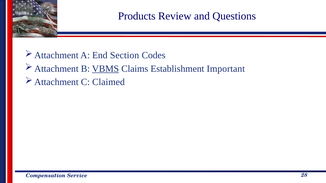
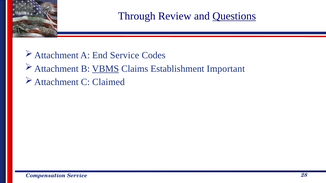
Products: Products -> Through (137, 16)
Questions underline: none -> present (234, 16)
End Section: Section -> Service (125, 55)
